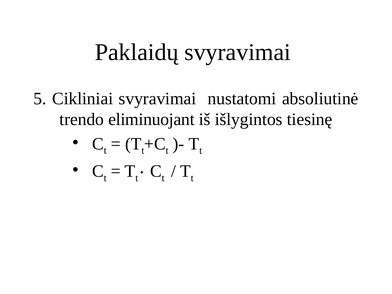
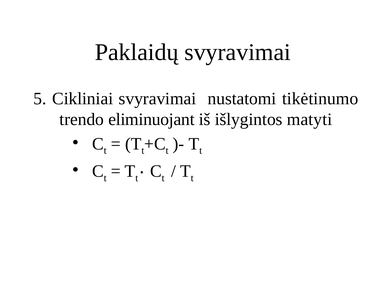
absoliutinė: absoliutinė -> tikėtinumo (320, 99)
tiesinę: tiesinę -> matyti (310, 119)
